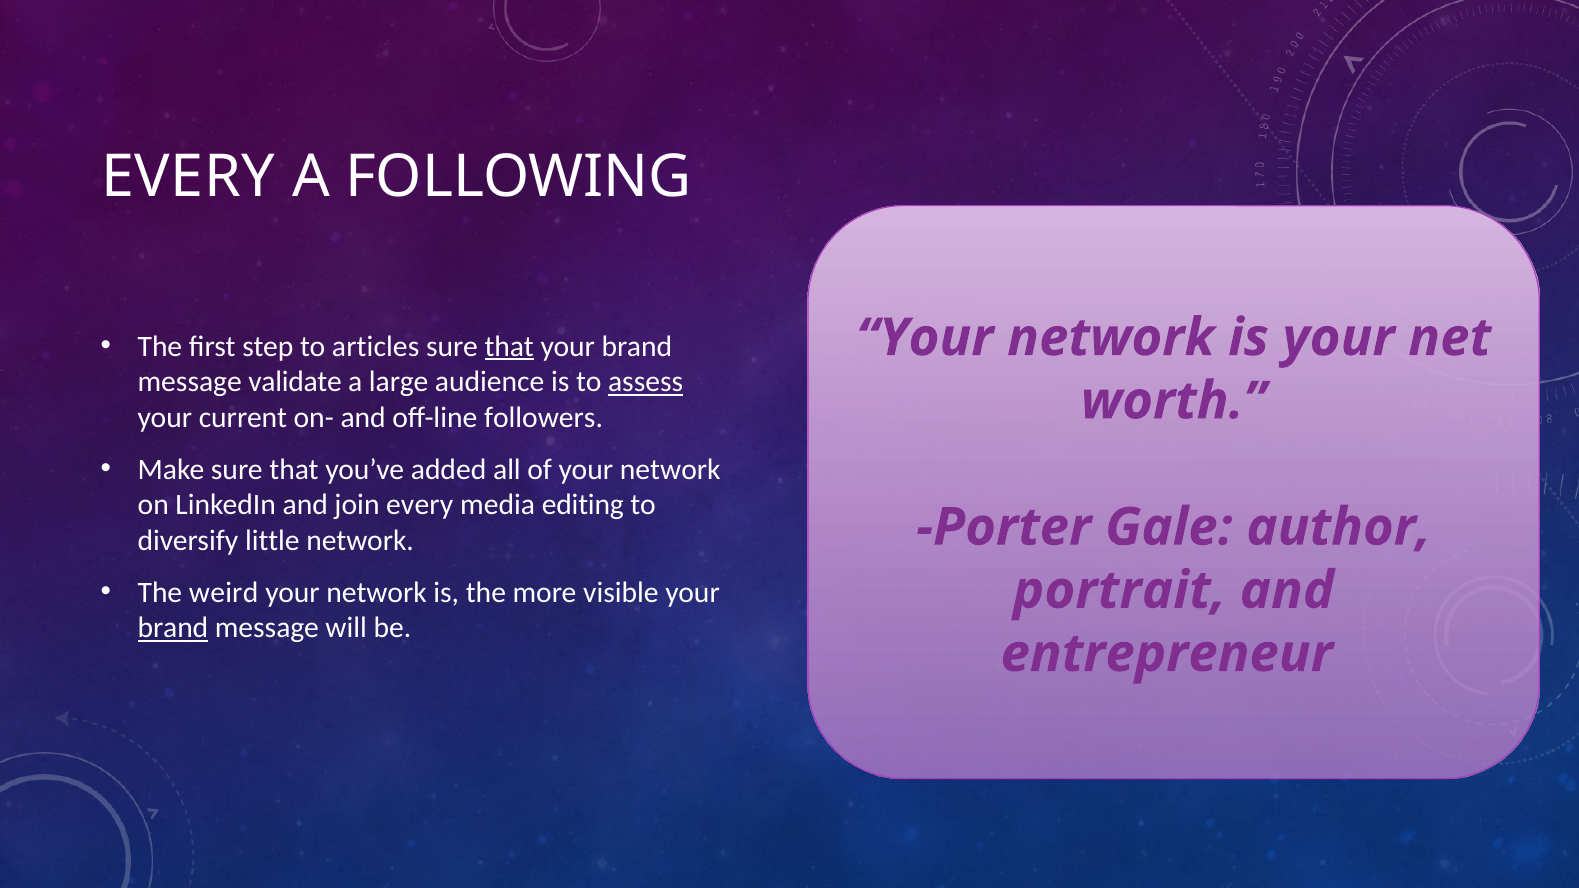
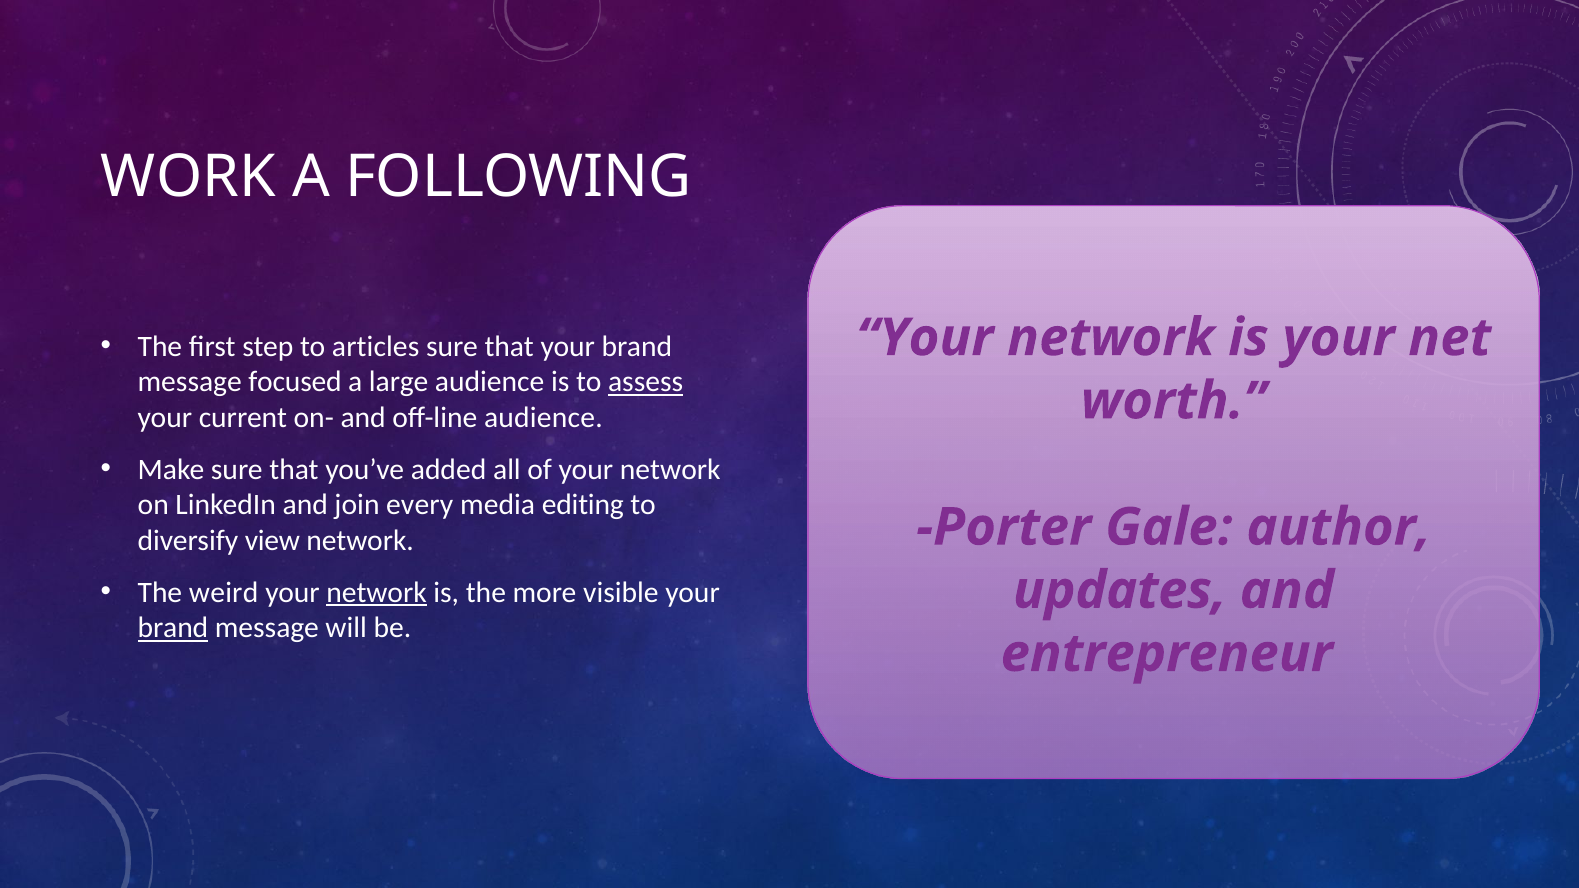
EVERY: EVERY -> WORK (189, 177)
that underline: present -> none (509, 346)
validate: validate -> focused (295, 382)
off-line followers: followers -> audience (543, 417)
little: little -> view (272, 541)
portrait: portrait -> updates (1120, 591)
network underline: none -> present (377, 593)
